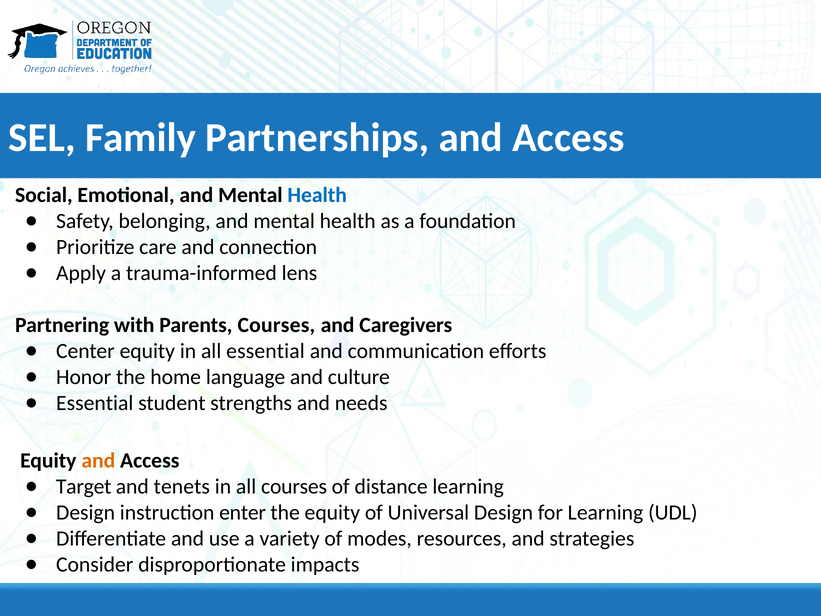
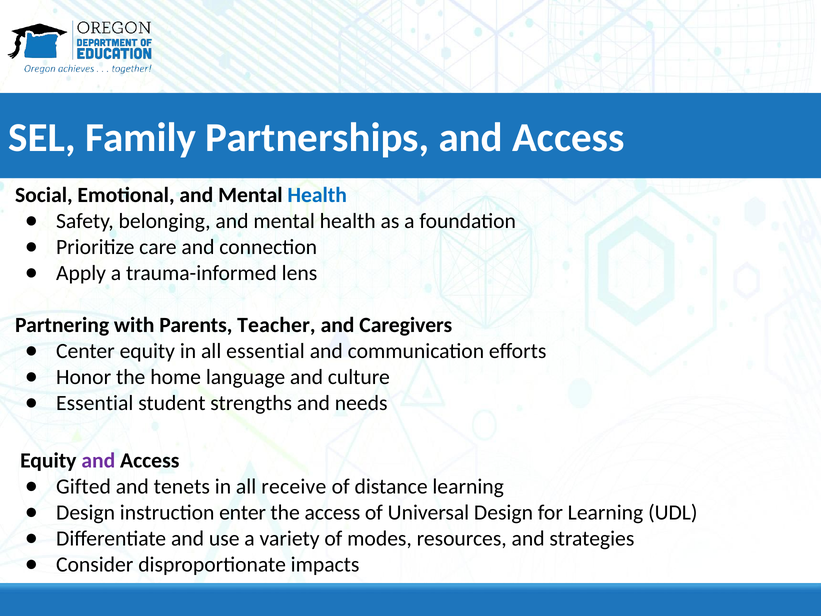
Parents Courses: Courses -> Teacher (276, 325)
and colour: orange -> purple (98, 460)
Target: Target -> Gifted (84, 486)
all courses: courses -> receive (294, 486)
the equity: equity -> access (332, 512)
